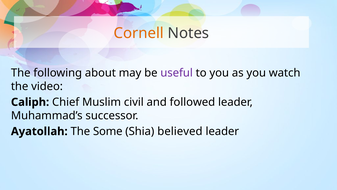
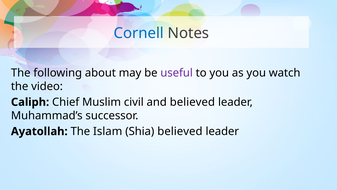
Cornell colour: orange -> blue (139, 33)
and followed: followed -> believed (192, 102)
Some: Some -> Islam (108, 131)
